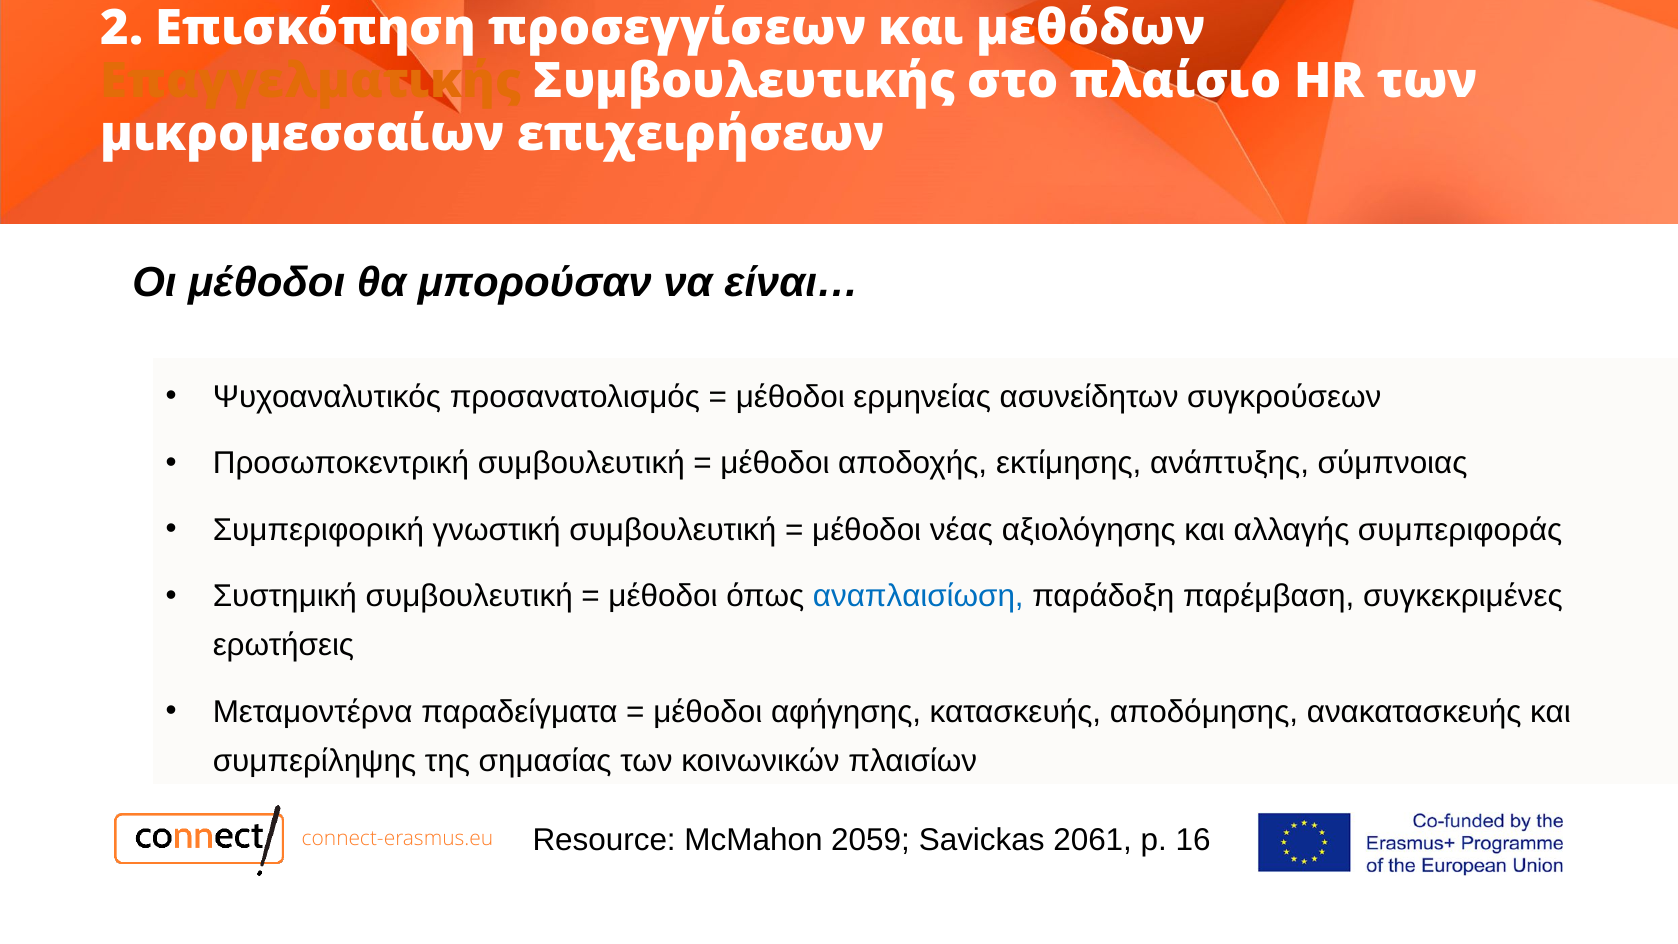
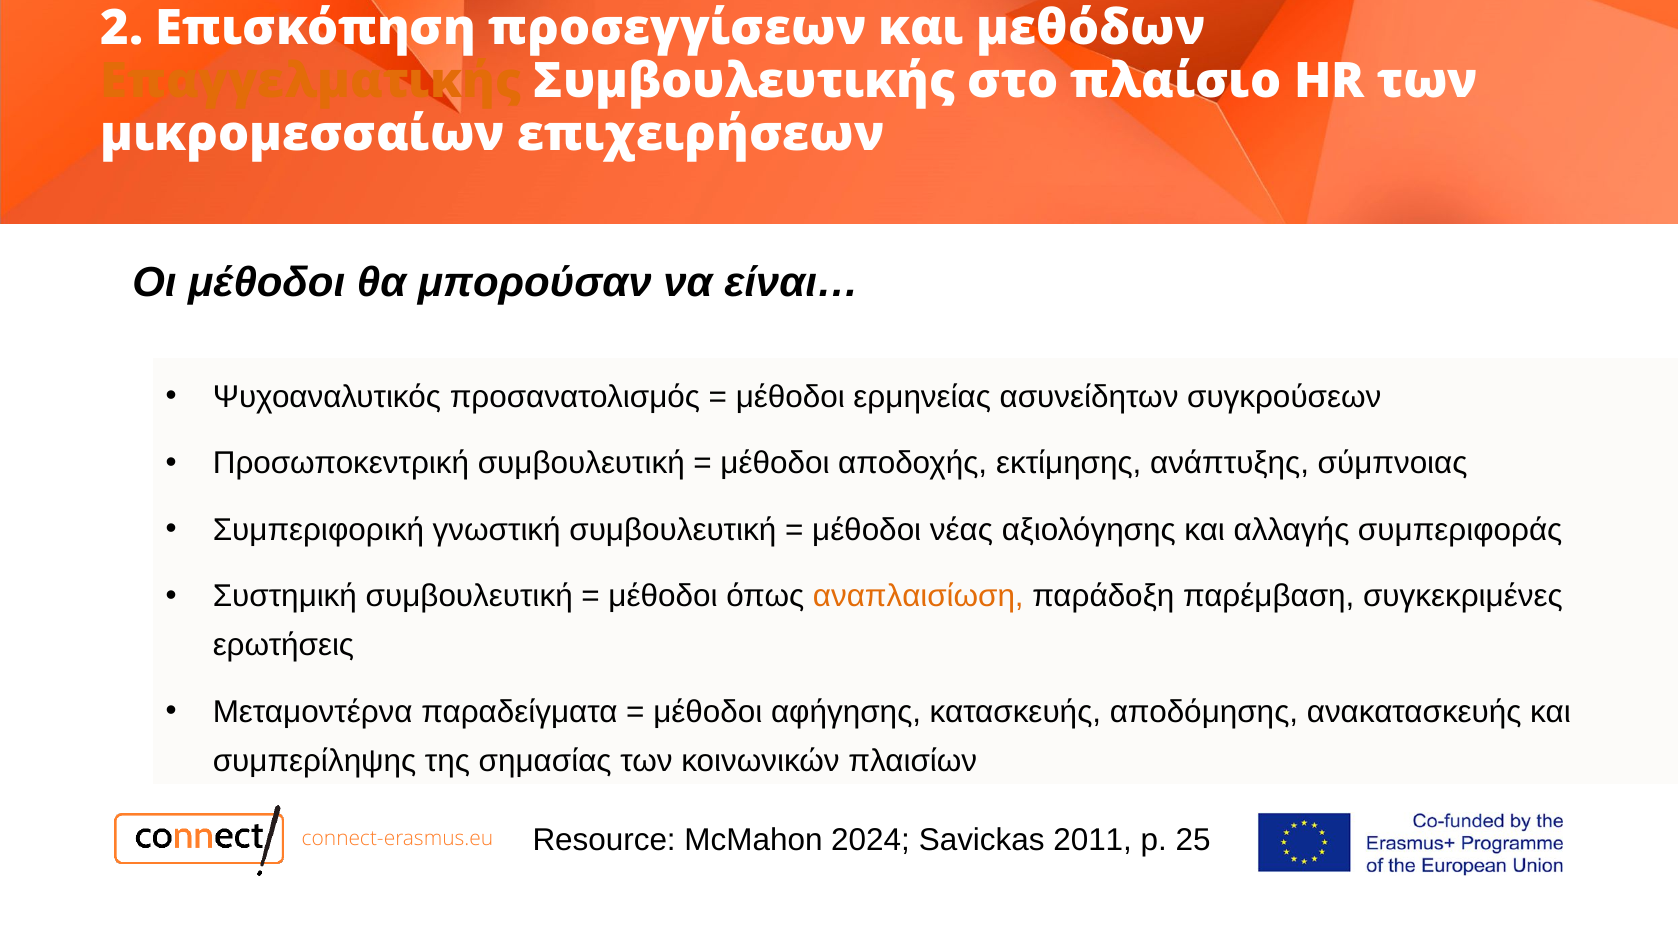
αναπλαισίωση colour: blue -> orange (918, 596)
2059: 2059 -> 2024 (871, 840)
2061: 2061 -> 2011 (1093, 840)
16: 16 -> 25 (1193, 840)
